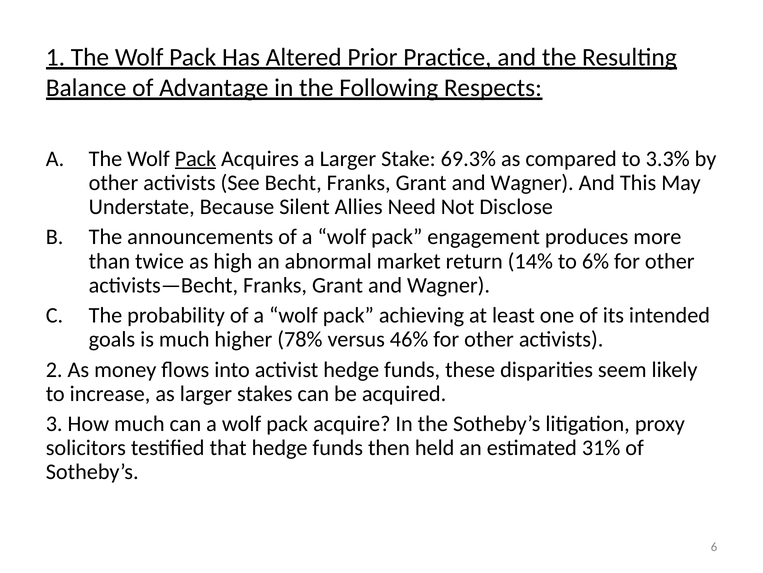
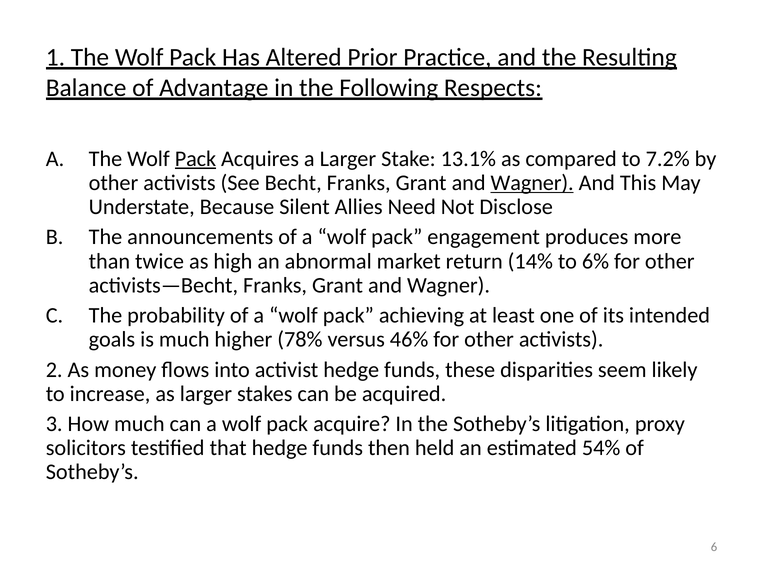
69.3%: 69.3% -> 13.1% (468, 159)
3.3%: 3.3% -> 7.2% (668, 159)
Wagner underline: none -> present (532, 183)
31%: 31% -> 54% (601, 447)
